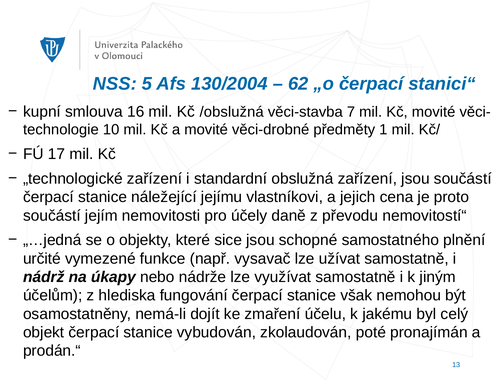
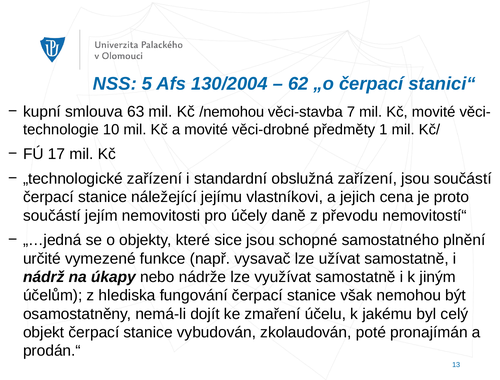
16: 16 -> 63 (136, 112)
/obslužná: /obslužná -> /nemohou (232, 112)
